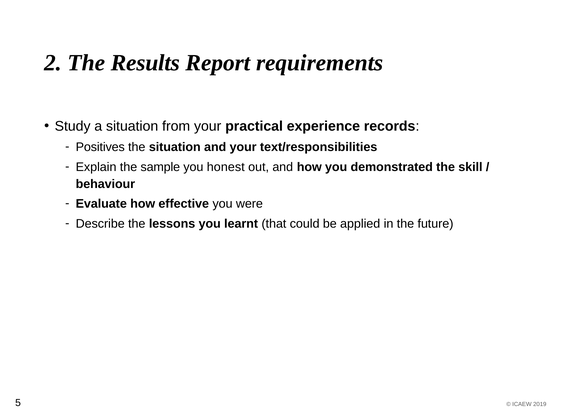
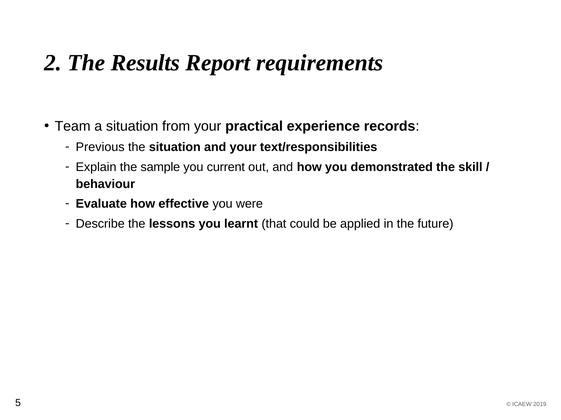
Study: Study -> Team (73, 127)
Positives: Positives -> Previous (100, 147)
honest: honest -> current (226, 167)
